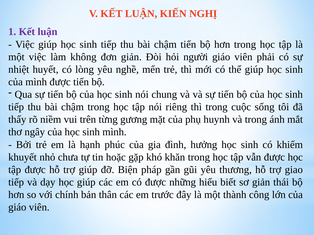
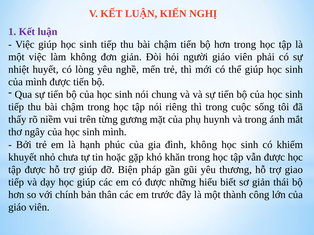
đình hưởng: hưởng -> không (204, 145)
